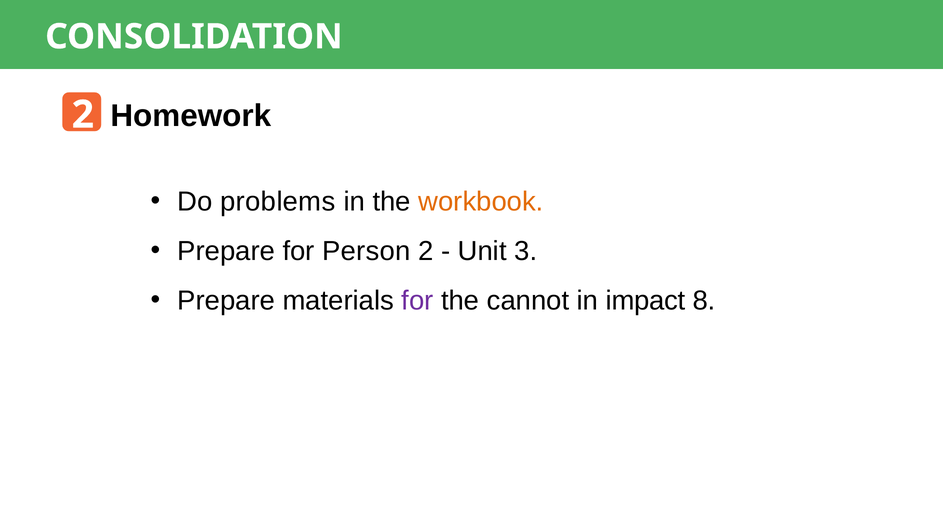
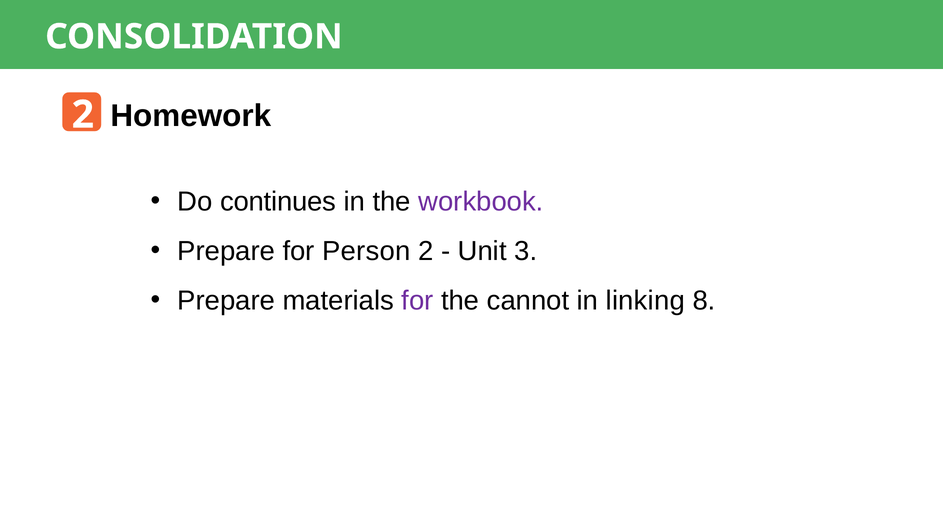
problems: problems -> continues (278, 202)
workbook colour: orange -> purple (481, 202)
impact: impact -> linking (645, 301)
